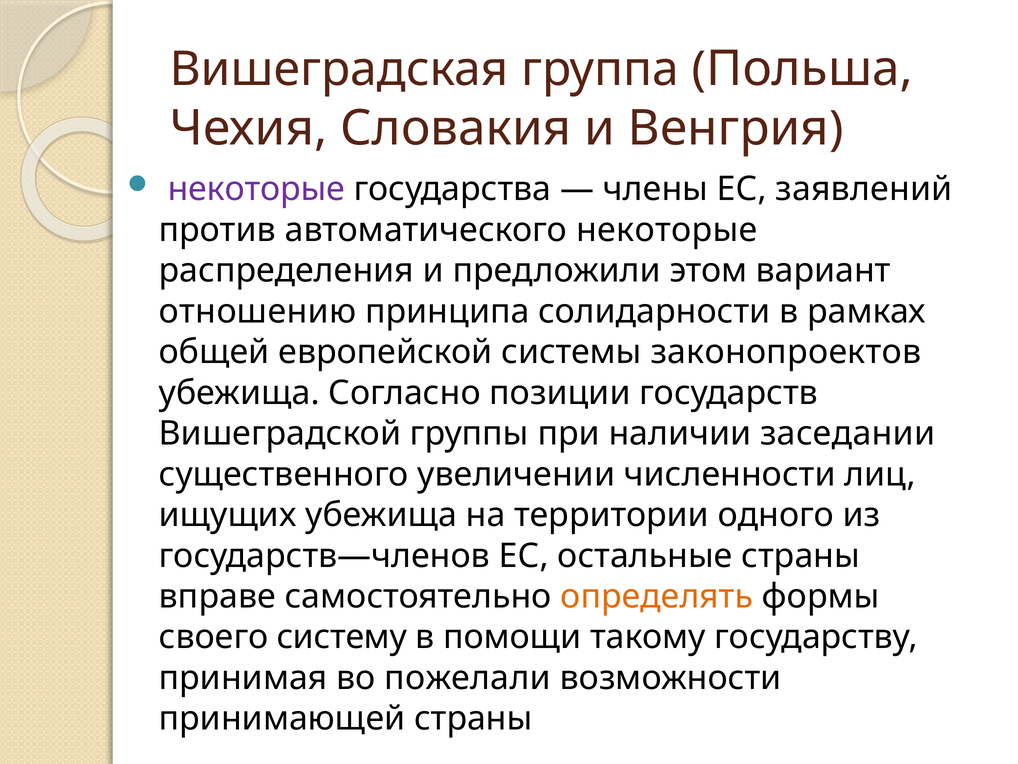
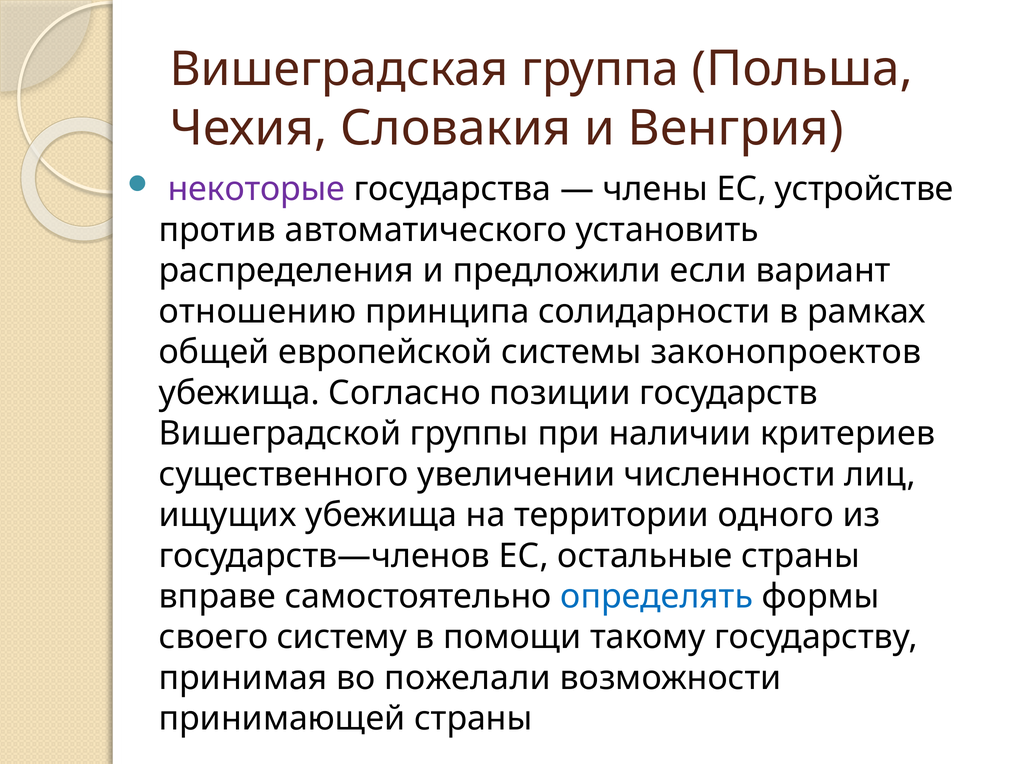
заявлений: заявлений -> устройстве (864, 189)
автоматического некоторые: некоторые -> установить (667, 230)
этом: этом -> если (708, 270)
заседании: заседании -> критериев (848, 433)
определять colour: orange -> blue (657, 596)
